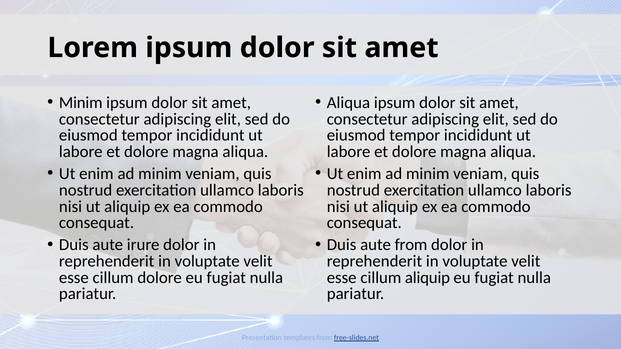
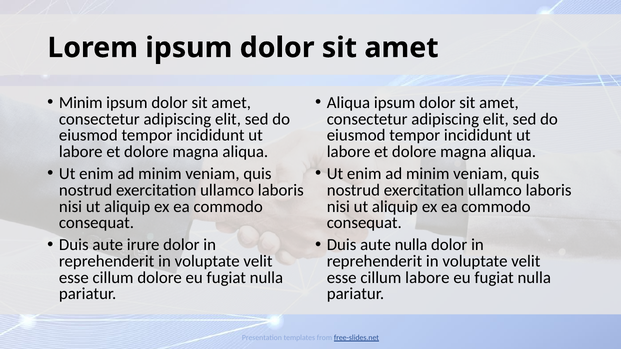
aute from: from -> nulla (411, 245)
cillum aliquip: aliquip -> labore (427, 278)
